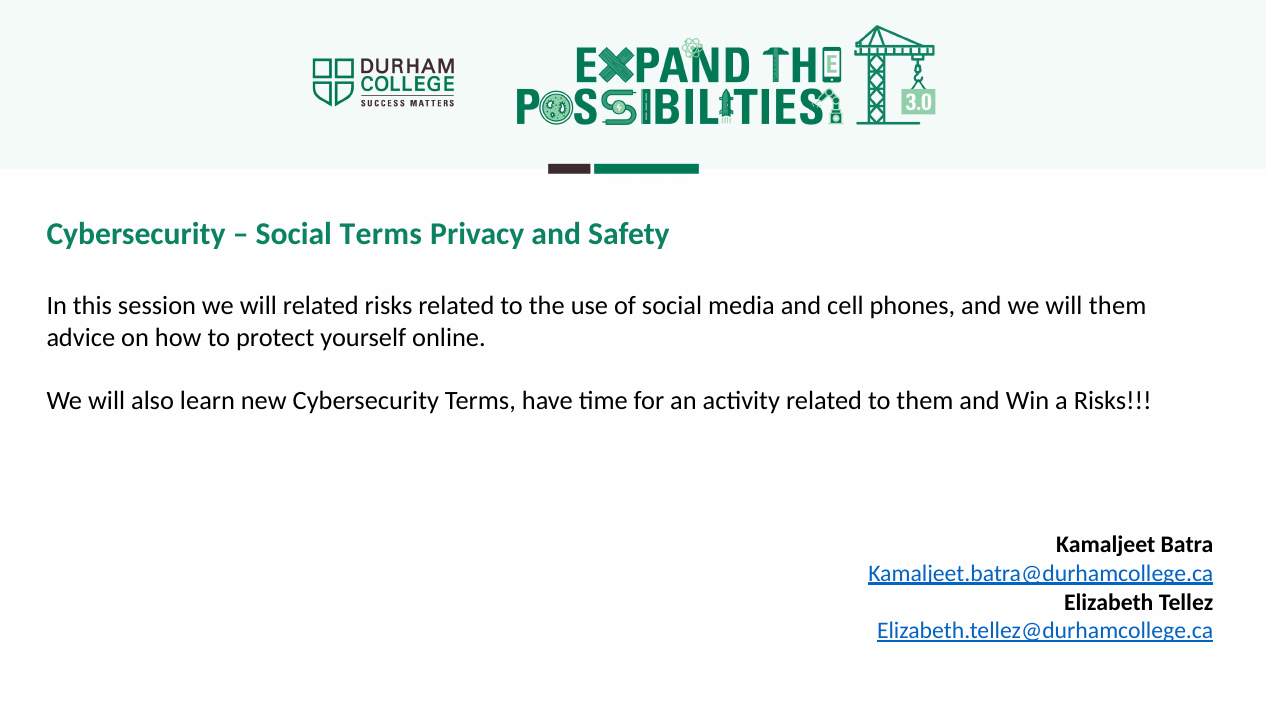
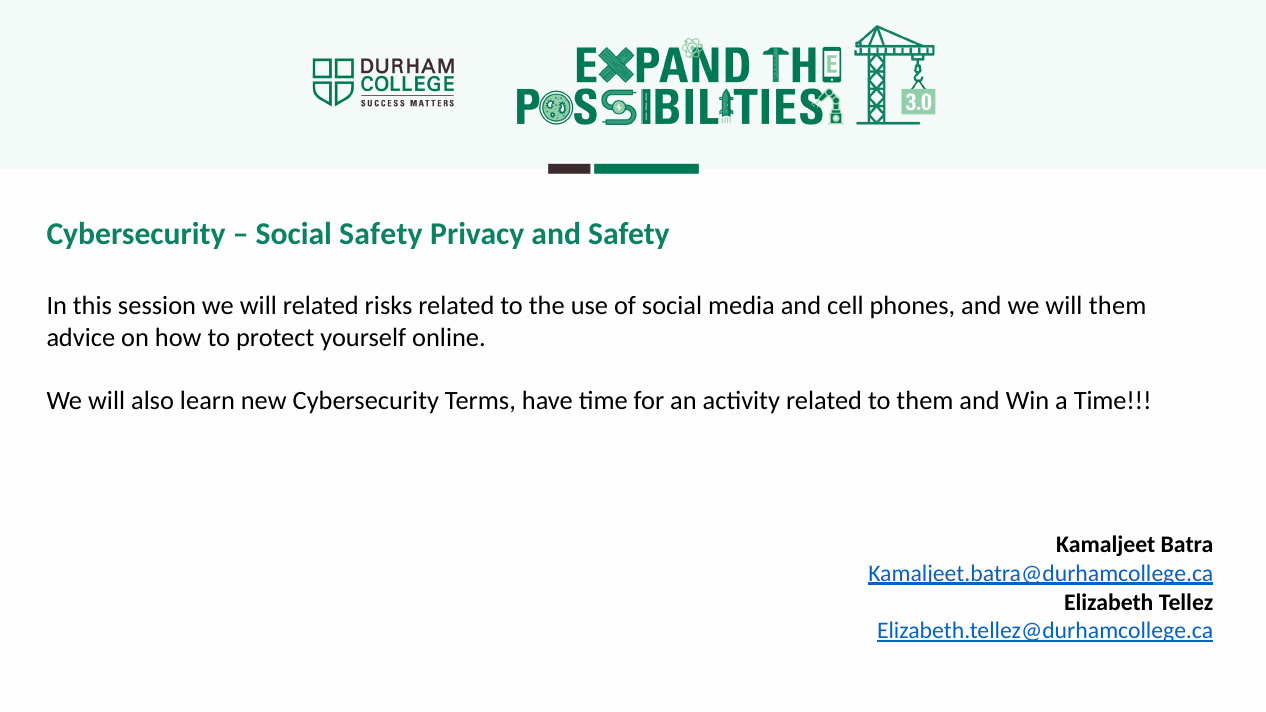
Social Terms: Terms -> Safety (381, 234)
a Risks: Risks -> Time (1113, 401)
